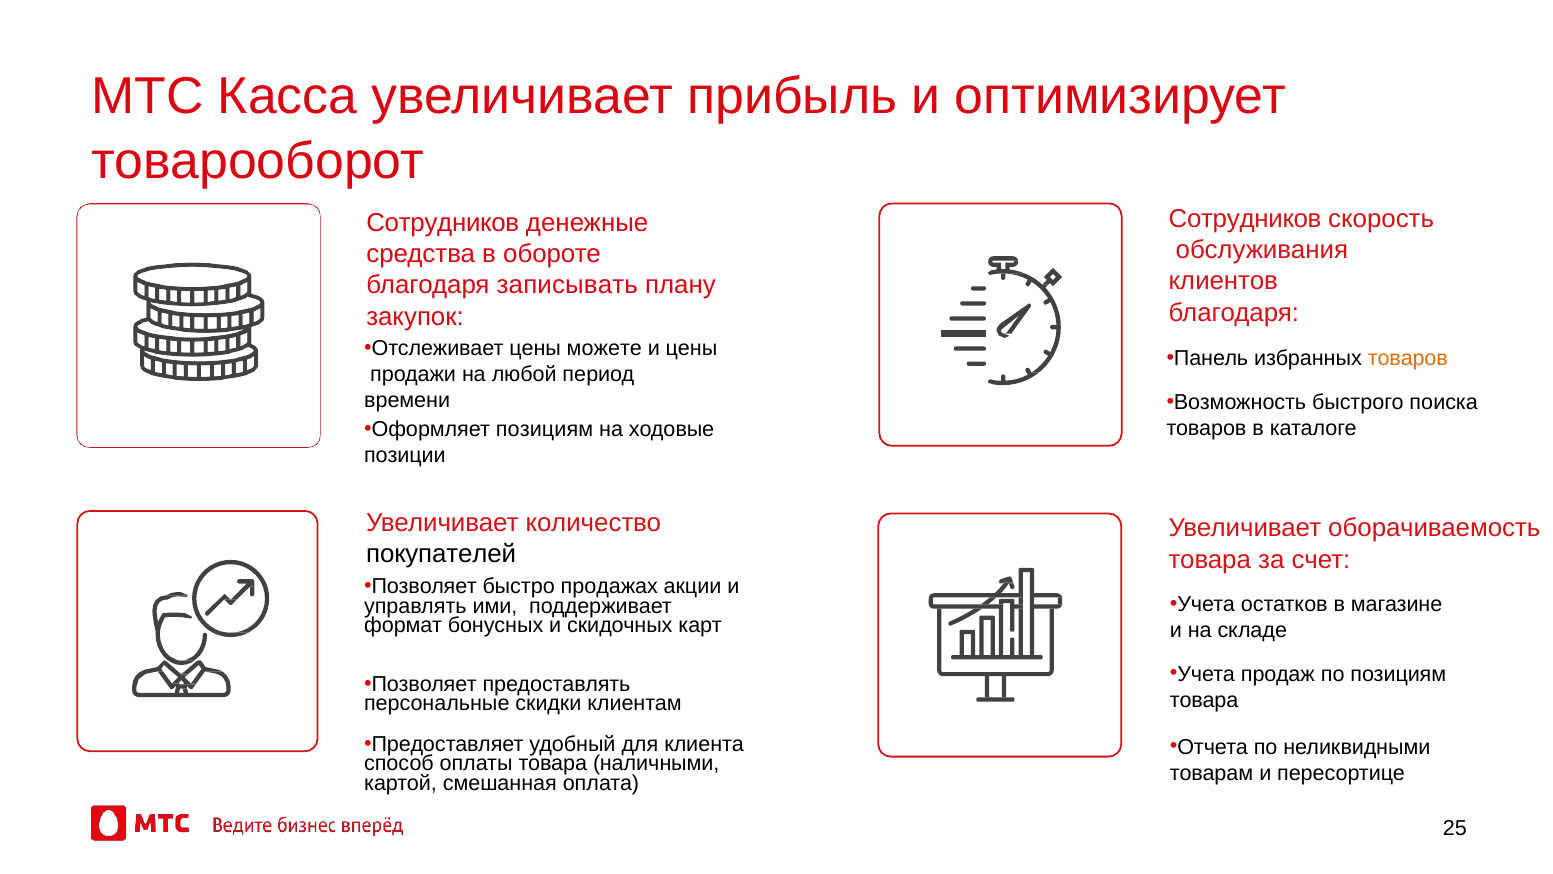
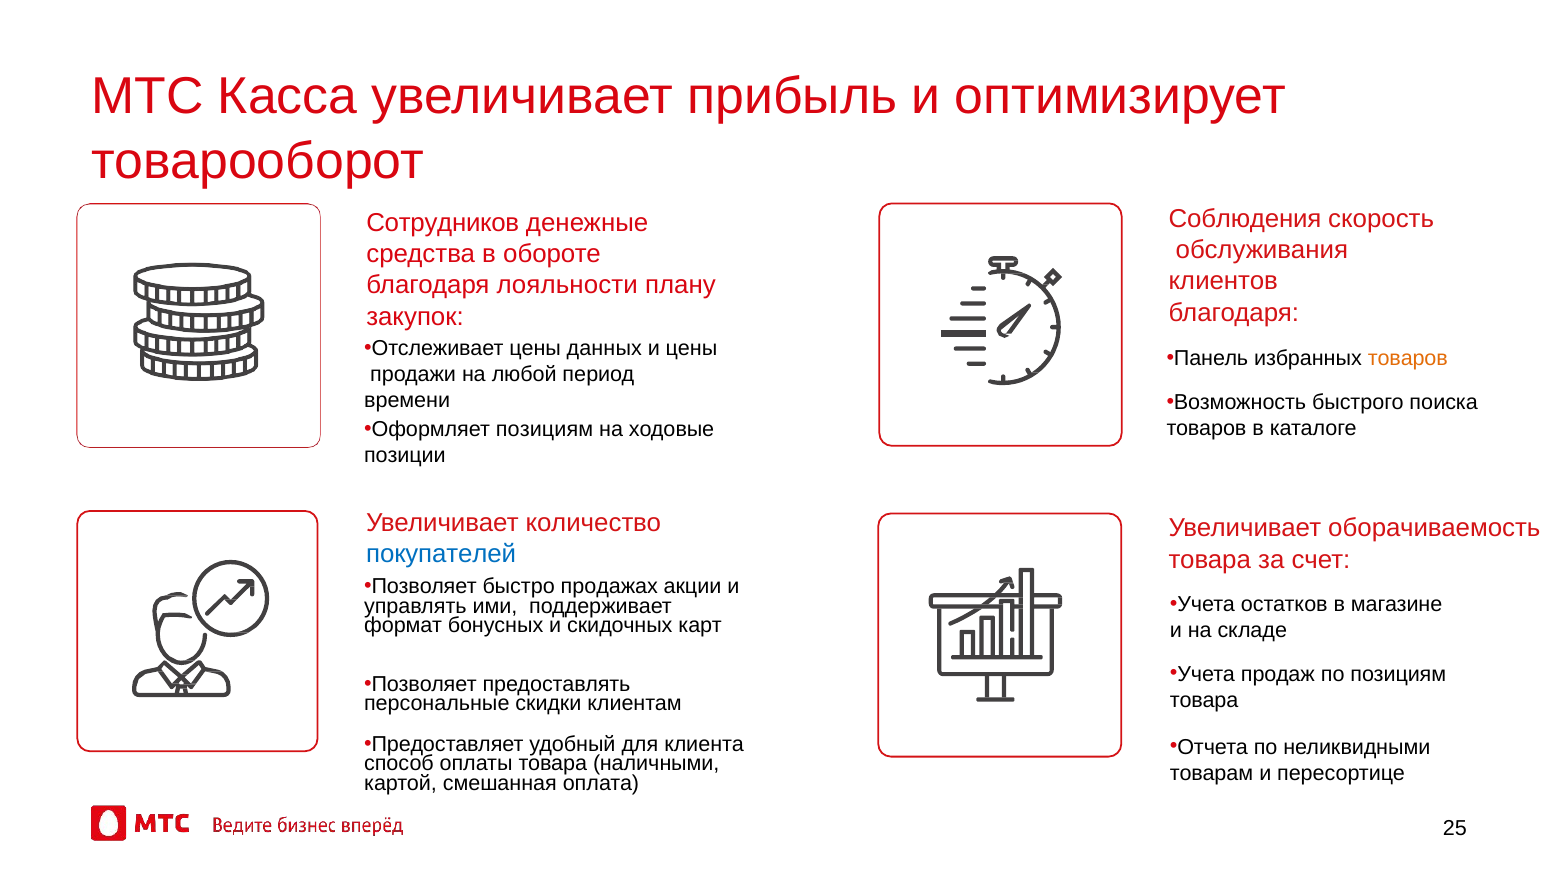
Сотрудников: Сотрудников -> Соблюдения (1245, 218)
записывать: записывать -> лояльности (567, 285)
можете: можете -> данных (604, 348)
покупателей colour: black -> blue (441, 554)
